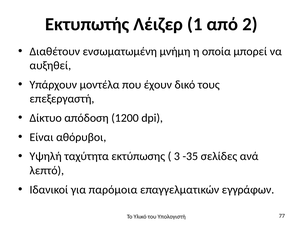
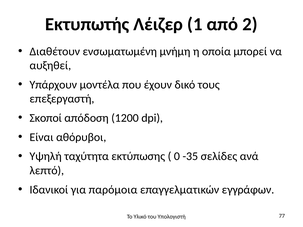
Δίκτυο: Δίκτυο -> Σκοποί (46, 118)
3: 3 -> 0 (177, 157)
